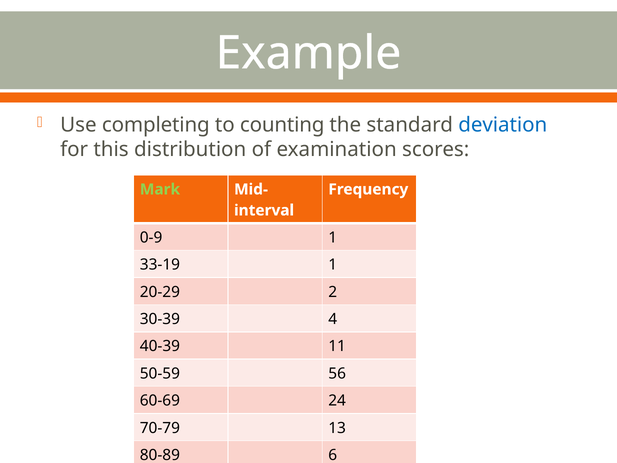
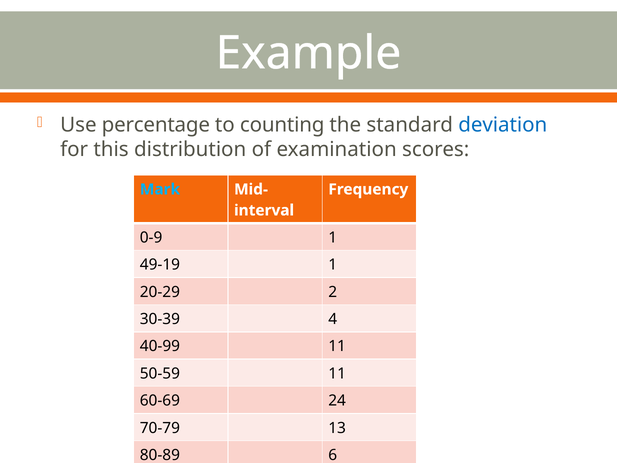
completing: completing -> percentage (156, 125)
Mark colour: light green -> light blue (160, 189)
33-19: 33-19 -> 49-19 (160, 265)
40-39: 40-39 -> 40-99 (160, 346)
50-59 56: 56 -> 11 (337, 373)
